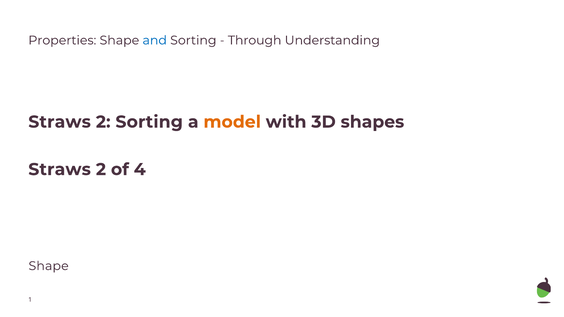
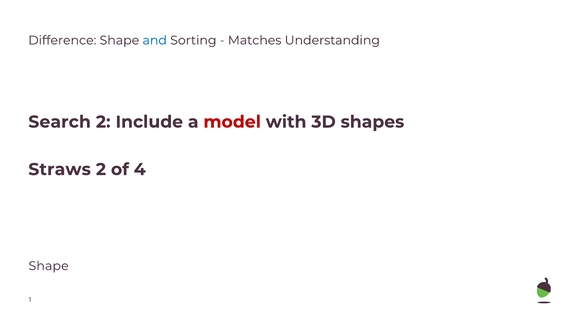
Properties: Properties -> Difference (62, 40)
Through: Through -> Matches (255, 40)
Straws: Straws -> Search (60, 122)
2 Sorting: Sorting -> Include (149, 122)
model colour: orange -> red (232, 122)
